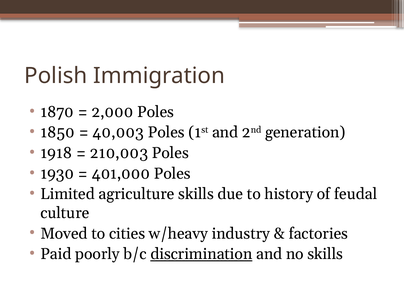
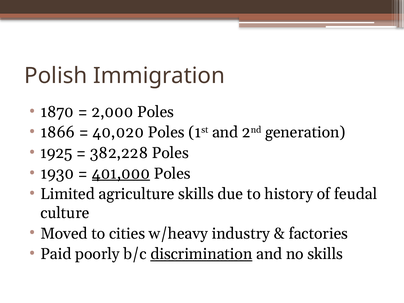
1850: 1850 -> 1866 (58, 132)
40,003: 40,003 -> 40,020 (118, 132)
1918: 1918 -> 1925 (56, 153)
210,003: 210,003 -> 382,228 (119, 153)
401,000 underline: none -> present (121, 174)
